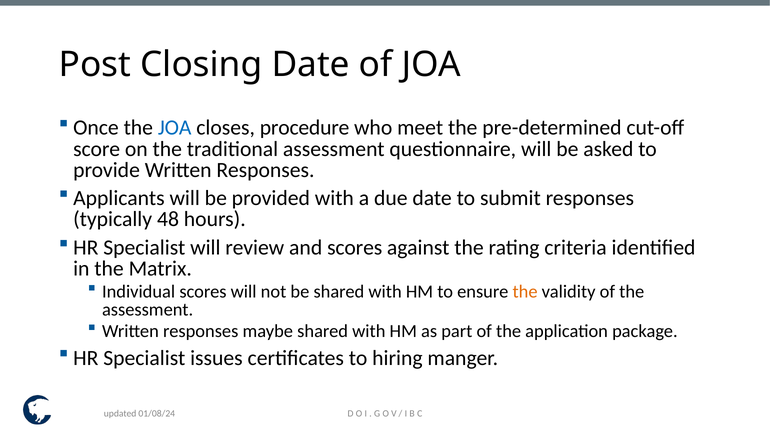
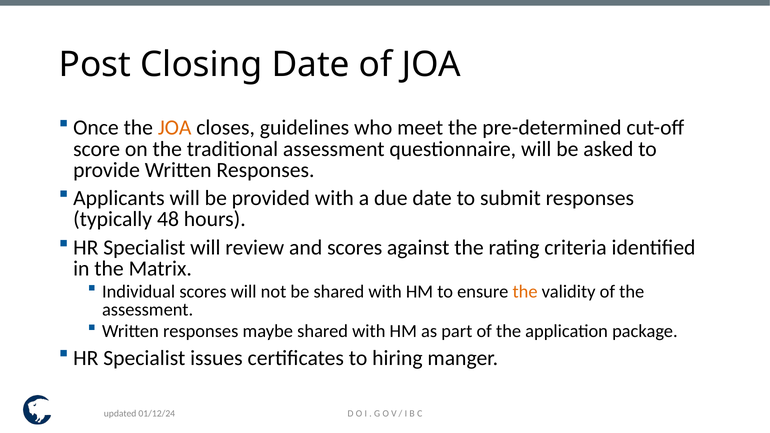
JOA colour: blue -> orange (175, 128)
procedure: procedure -> guidelines (304, 128)
01/08/24: 01/08/24 -> 01/12/24 (157, 414)
